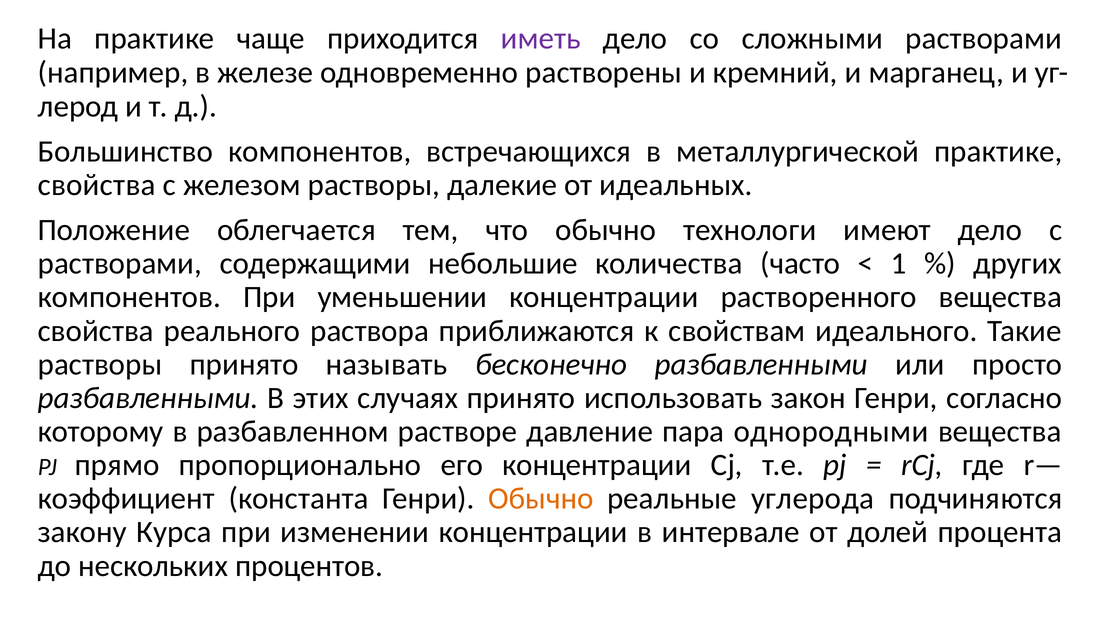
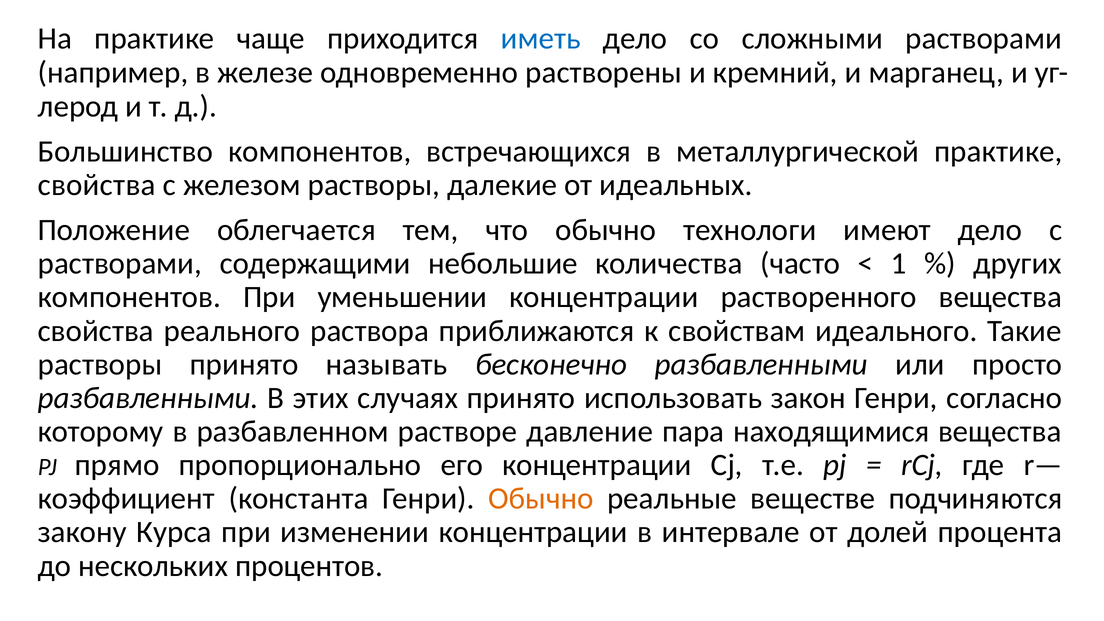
иметь colour: purple -> blue (541, 39)
однородными: однородными -> находящимися (831, 431)
углерода: углерода -> веществе (813, 499)
